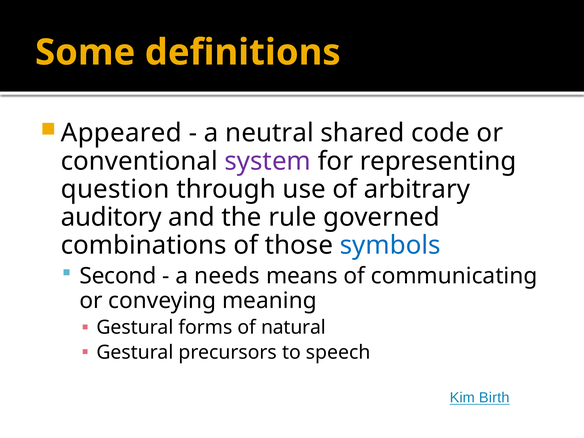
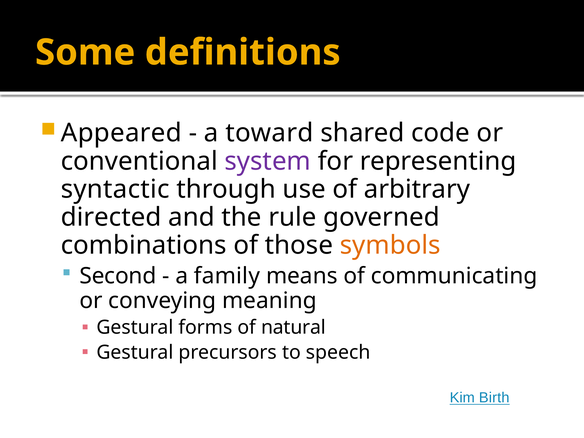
neutral: neutral -> toward (269, 133)
question: question -> syntactic (115, 189)
auditory: auditory -> directed (111, 217)
symbols colour: blue -> orange (390, 245)
needs: needs -> family (227, 276)
